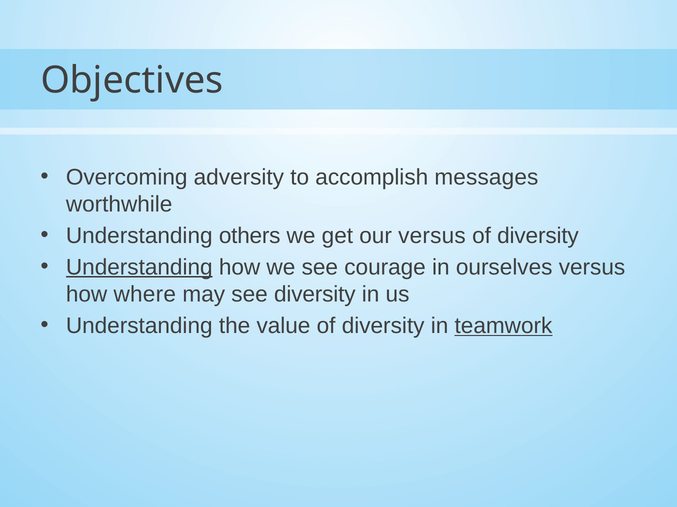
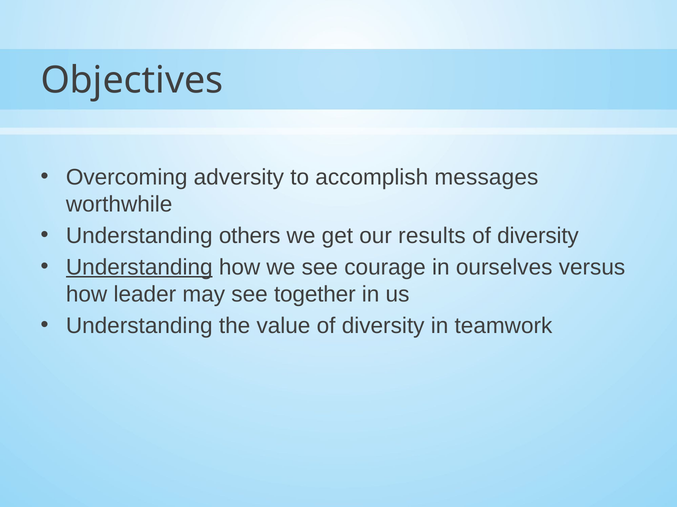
our versus: versus -> results (432, 236)
where: where -> leader (145, 295)
see diversity: diversity -> together (315, 295)
teamwork underline: present -> none (503, 326)
